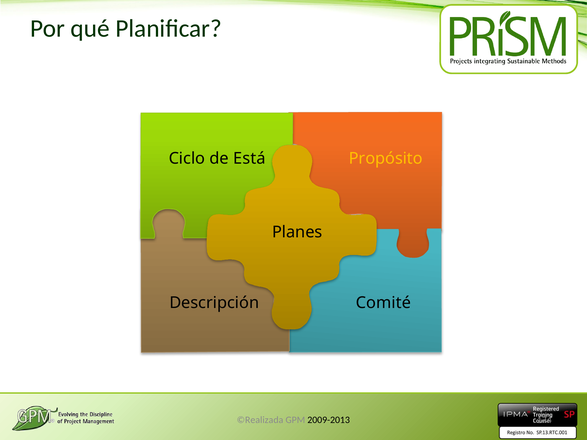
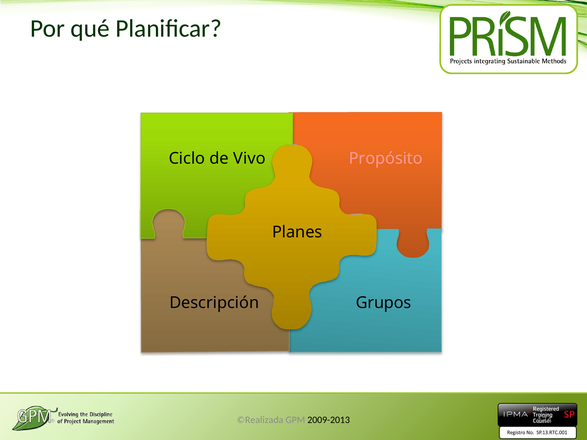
Está: Está -> Vivo (249, 159)
Propósito colour: yellow -> pink (386, 159)
Comité: Comité -> Grupos (384, 303)
